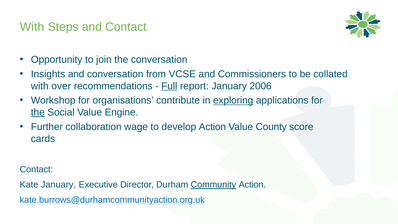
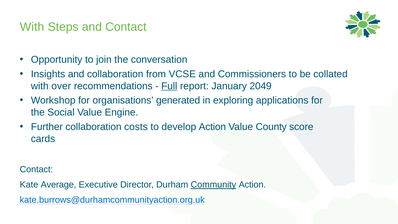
and conversation: conversation -> collaboration (115, 74)
2006: 2006 -> 2049 (261, 86)
contribute: contribute -> generated (178, 100)
exploring underline: present -> none (233, 100)
the underline: present -> none (38, 112)
wage: wage -> costs (136, 127)
Kate January: January -> Average (59, 185)
